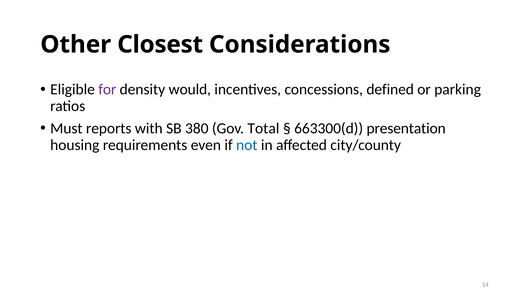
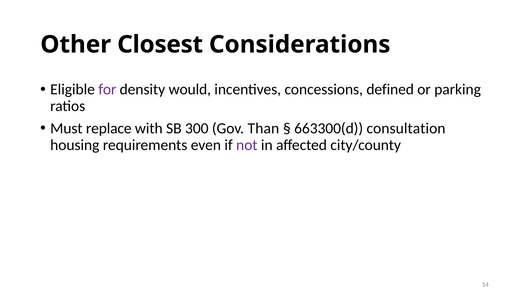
reports: reports -> replace (109, 128)
380: 380 -> 300 (197, 128)
Total: Total -> Than (263, 128)
presentation: presentation -> consultation (406, 128)
not colour: blue -> purple (247, 145)
